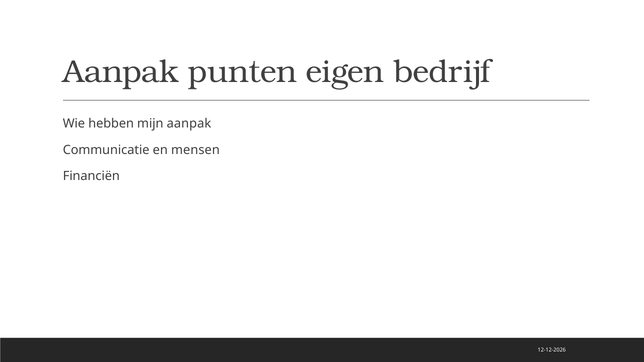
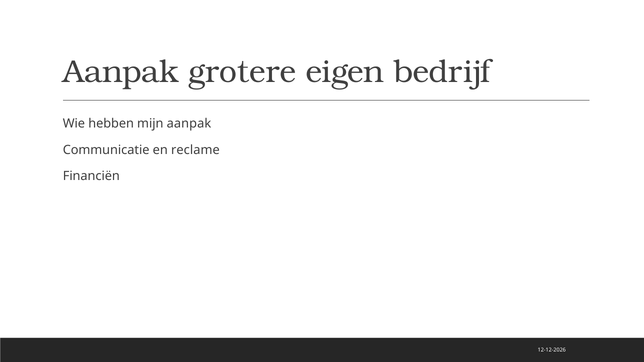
punten: punten -> grotere (242, 72)
mensen: mensen -> reclame (195, 150)
